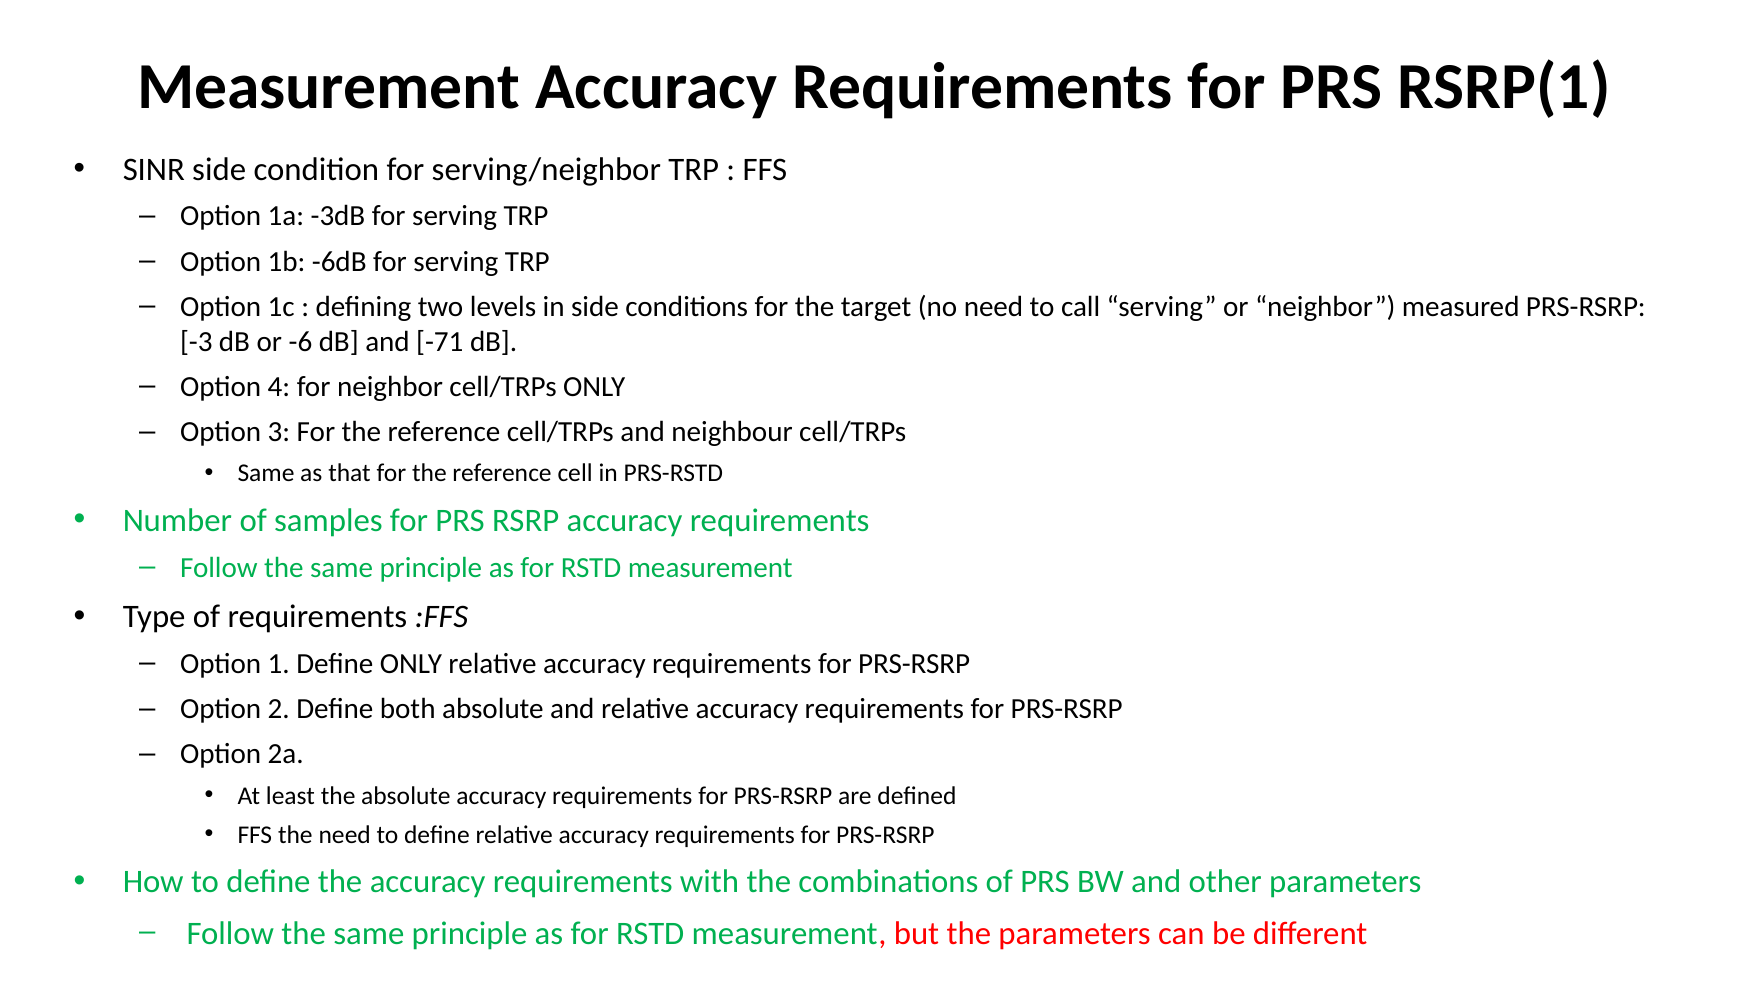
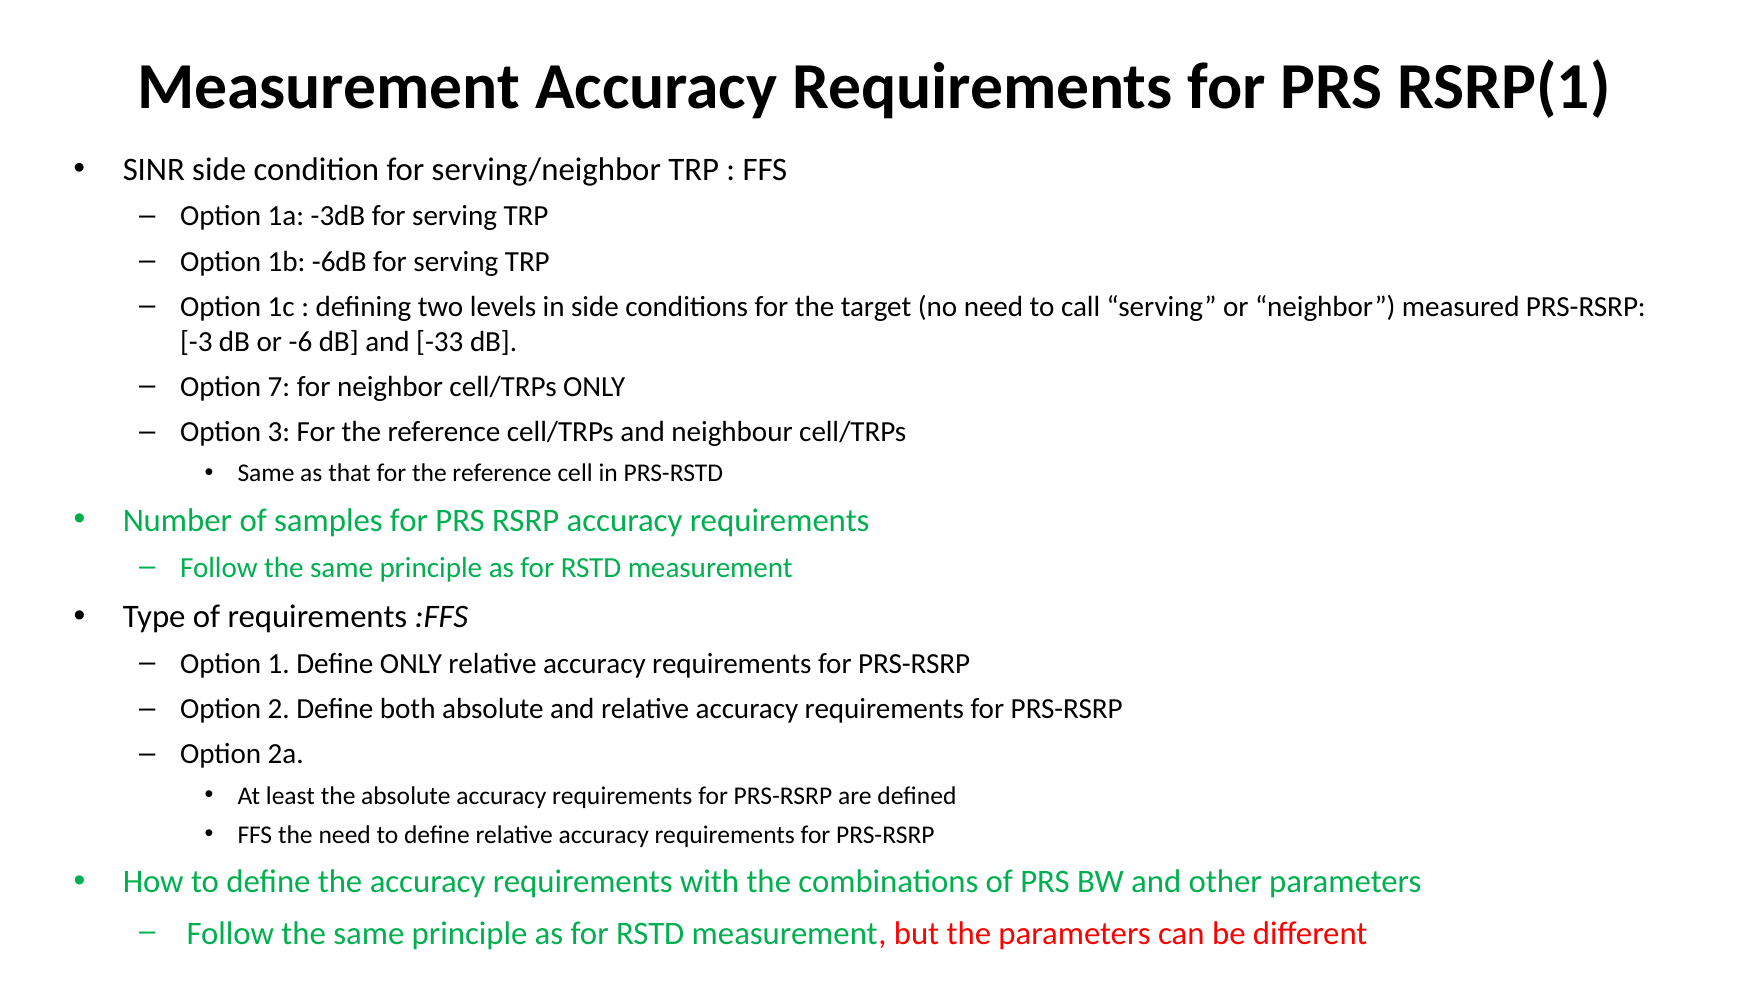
-71: -71 -> -33 (440, 342)
4: 4 -> 7 (279, 387)
